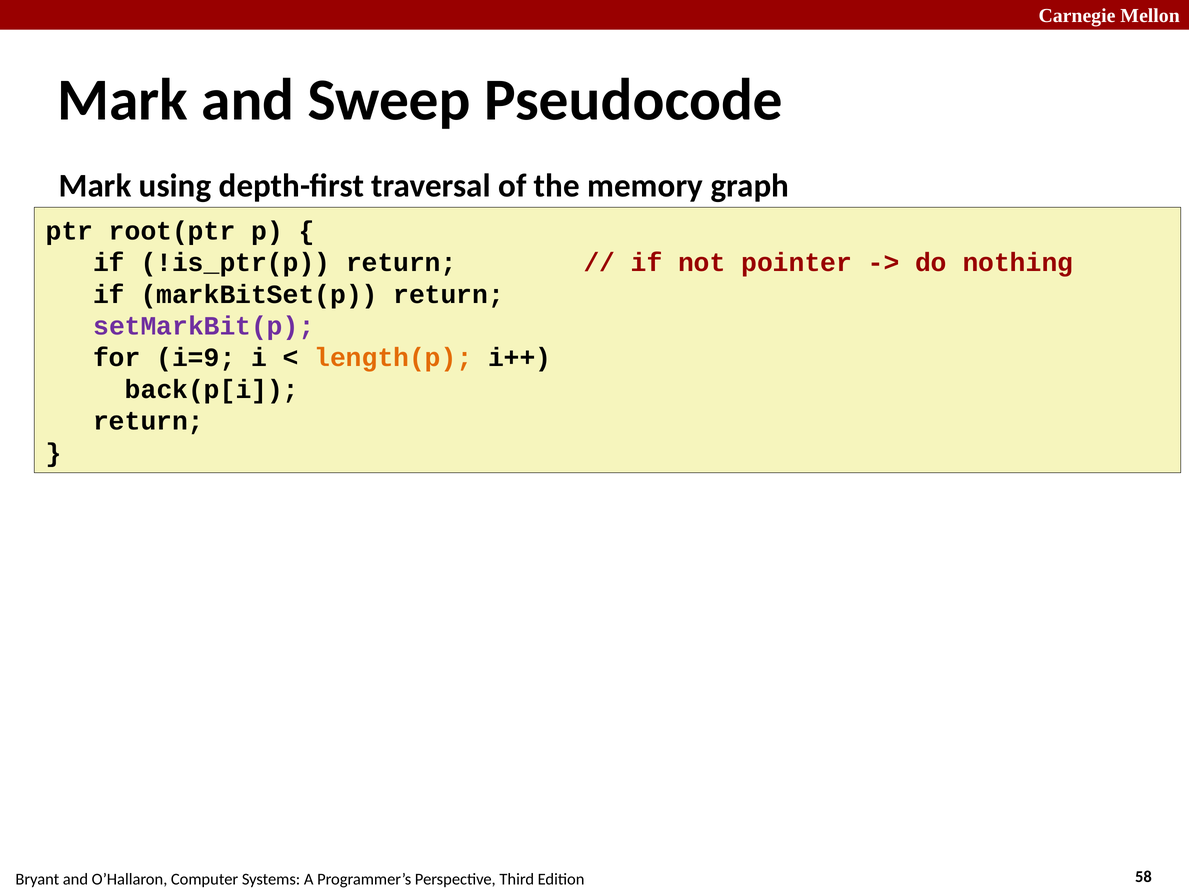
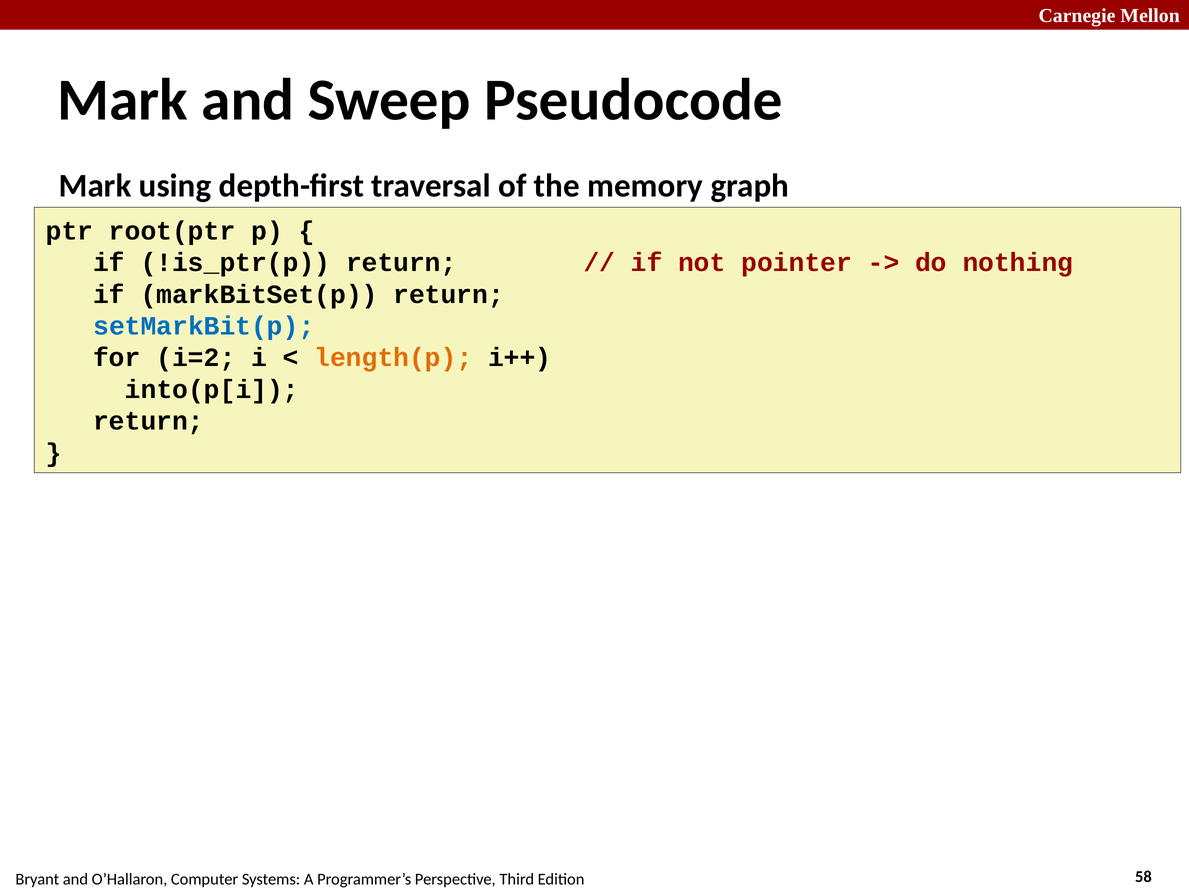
setMarkBit(p colour: purple -> blue (204, 326)
i=9: i=9 -> i=2 (196, 358)
back(p[i: back(p[i -> into(p[i (212, 389)
